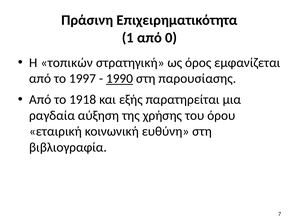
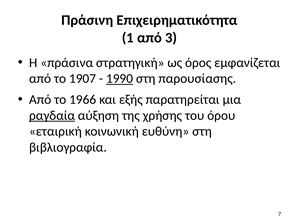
0: 0 -> 3 (171, 38)
τοπικών: τοπικών -> πράσινα (67, 63)
1997: 1997 -> 1907 (83, 79)
1918: 1918 -> 1966 (83, 100)
ραγδαία underline: none -> present (52, 116)
